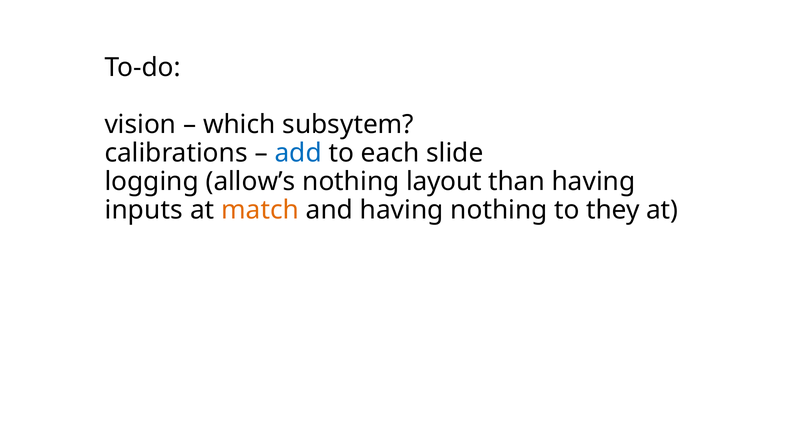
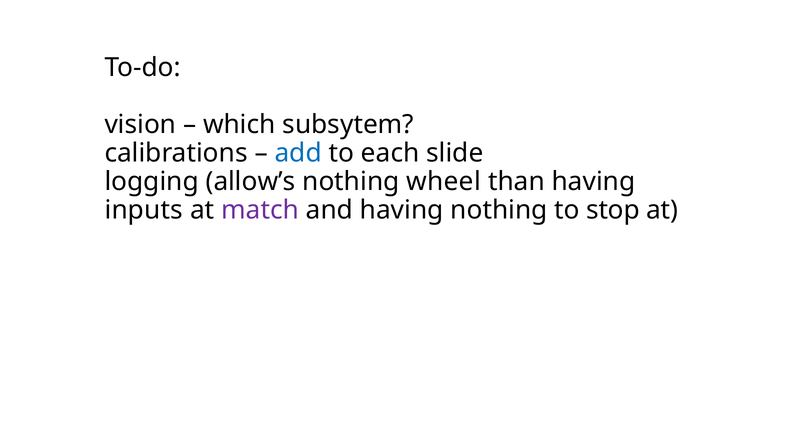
layout: layout -> wheel (444, 181)
match colour: orange -> purple (260, 210)
they: they -> stop (613, 210)
